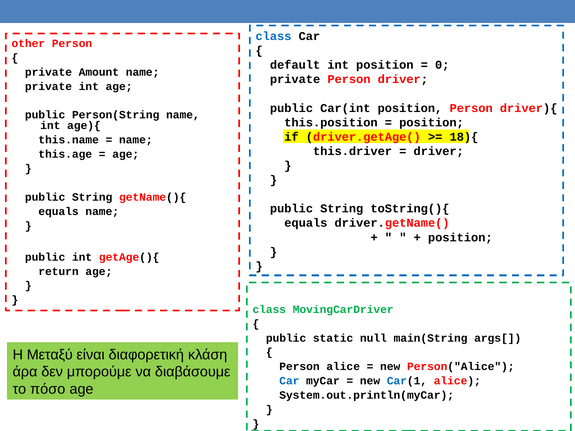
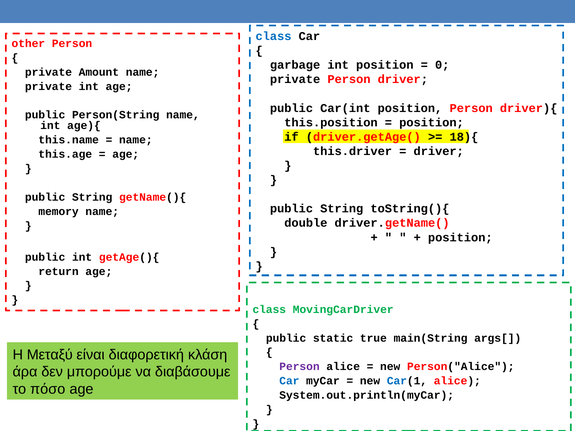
default: default -> garbage (295, 65)
equals: equals -> memory (59, 212)
equals: equals -> double (306, 223)
null: null -> true (373, 338)
Person colour: black -> purple (299, 367)
